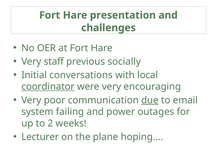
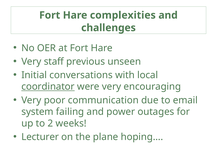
presentation: presentation -> complexities (123, 15)
socially: socially -> unseen (124, 61)
due underline: present -> none (150, 100)
